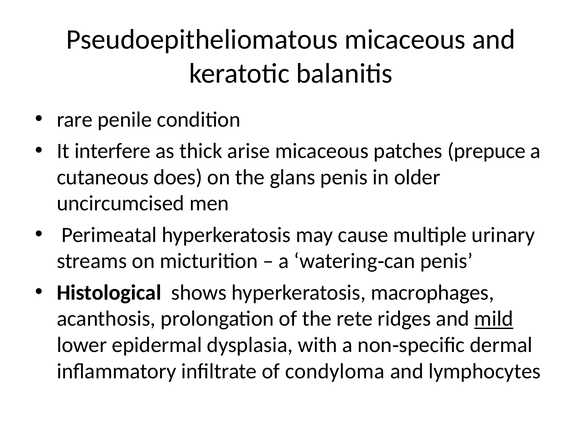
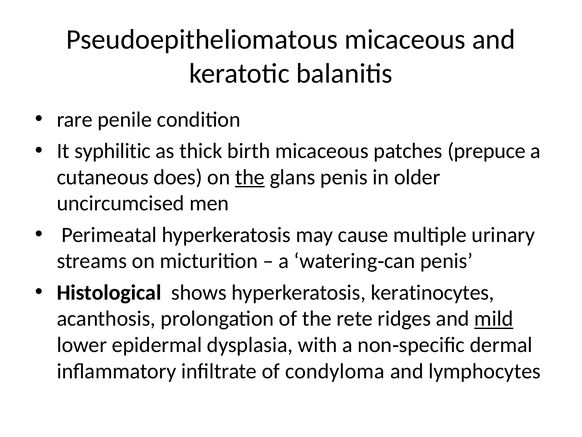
interfere: interfere -> syphilitic (113, 151)
arise: arise -> birth (249, 151)
the underline: none -> present (250, 177)
macrophages: macrophages -> keratinocytes (433, 292)
